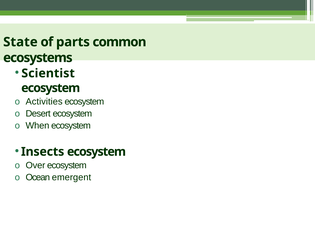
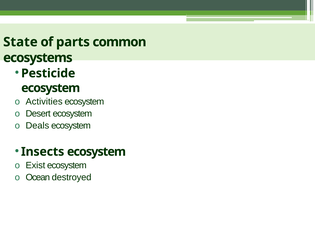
Scientist: Scientist -> Pesticide (48, 73)
When: When -> Deals (37, 126)
Over: Over -> Exist (35, 166)
emergent: emergent -> destroyed (72, 177)
